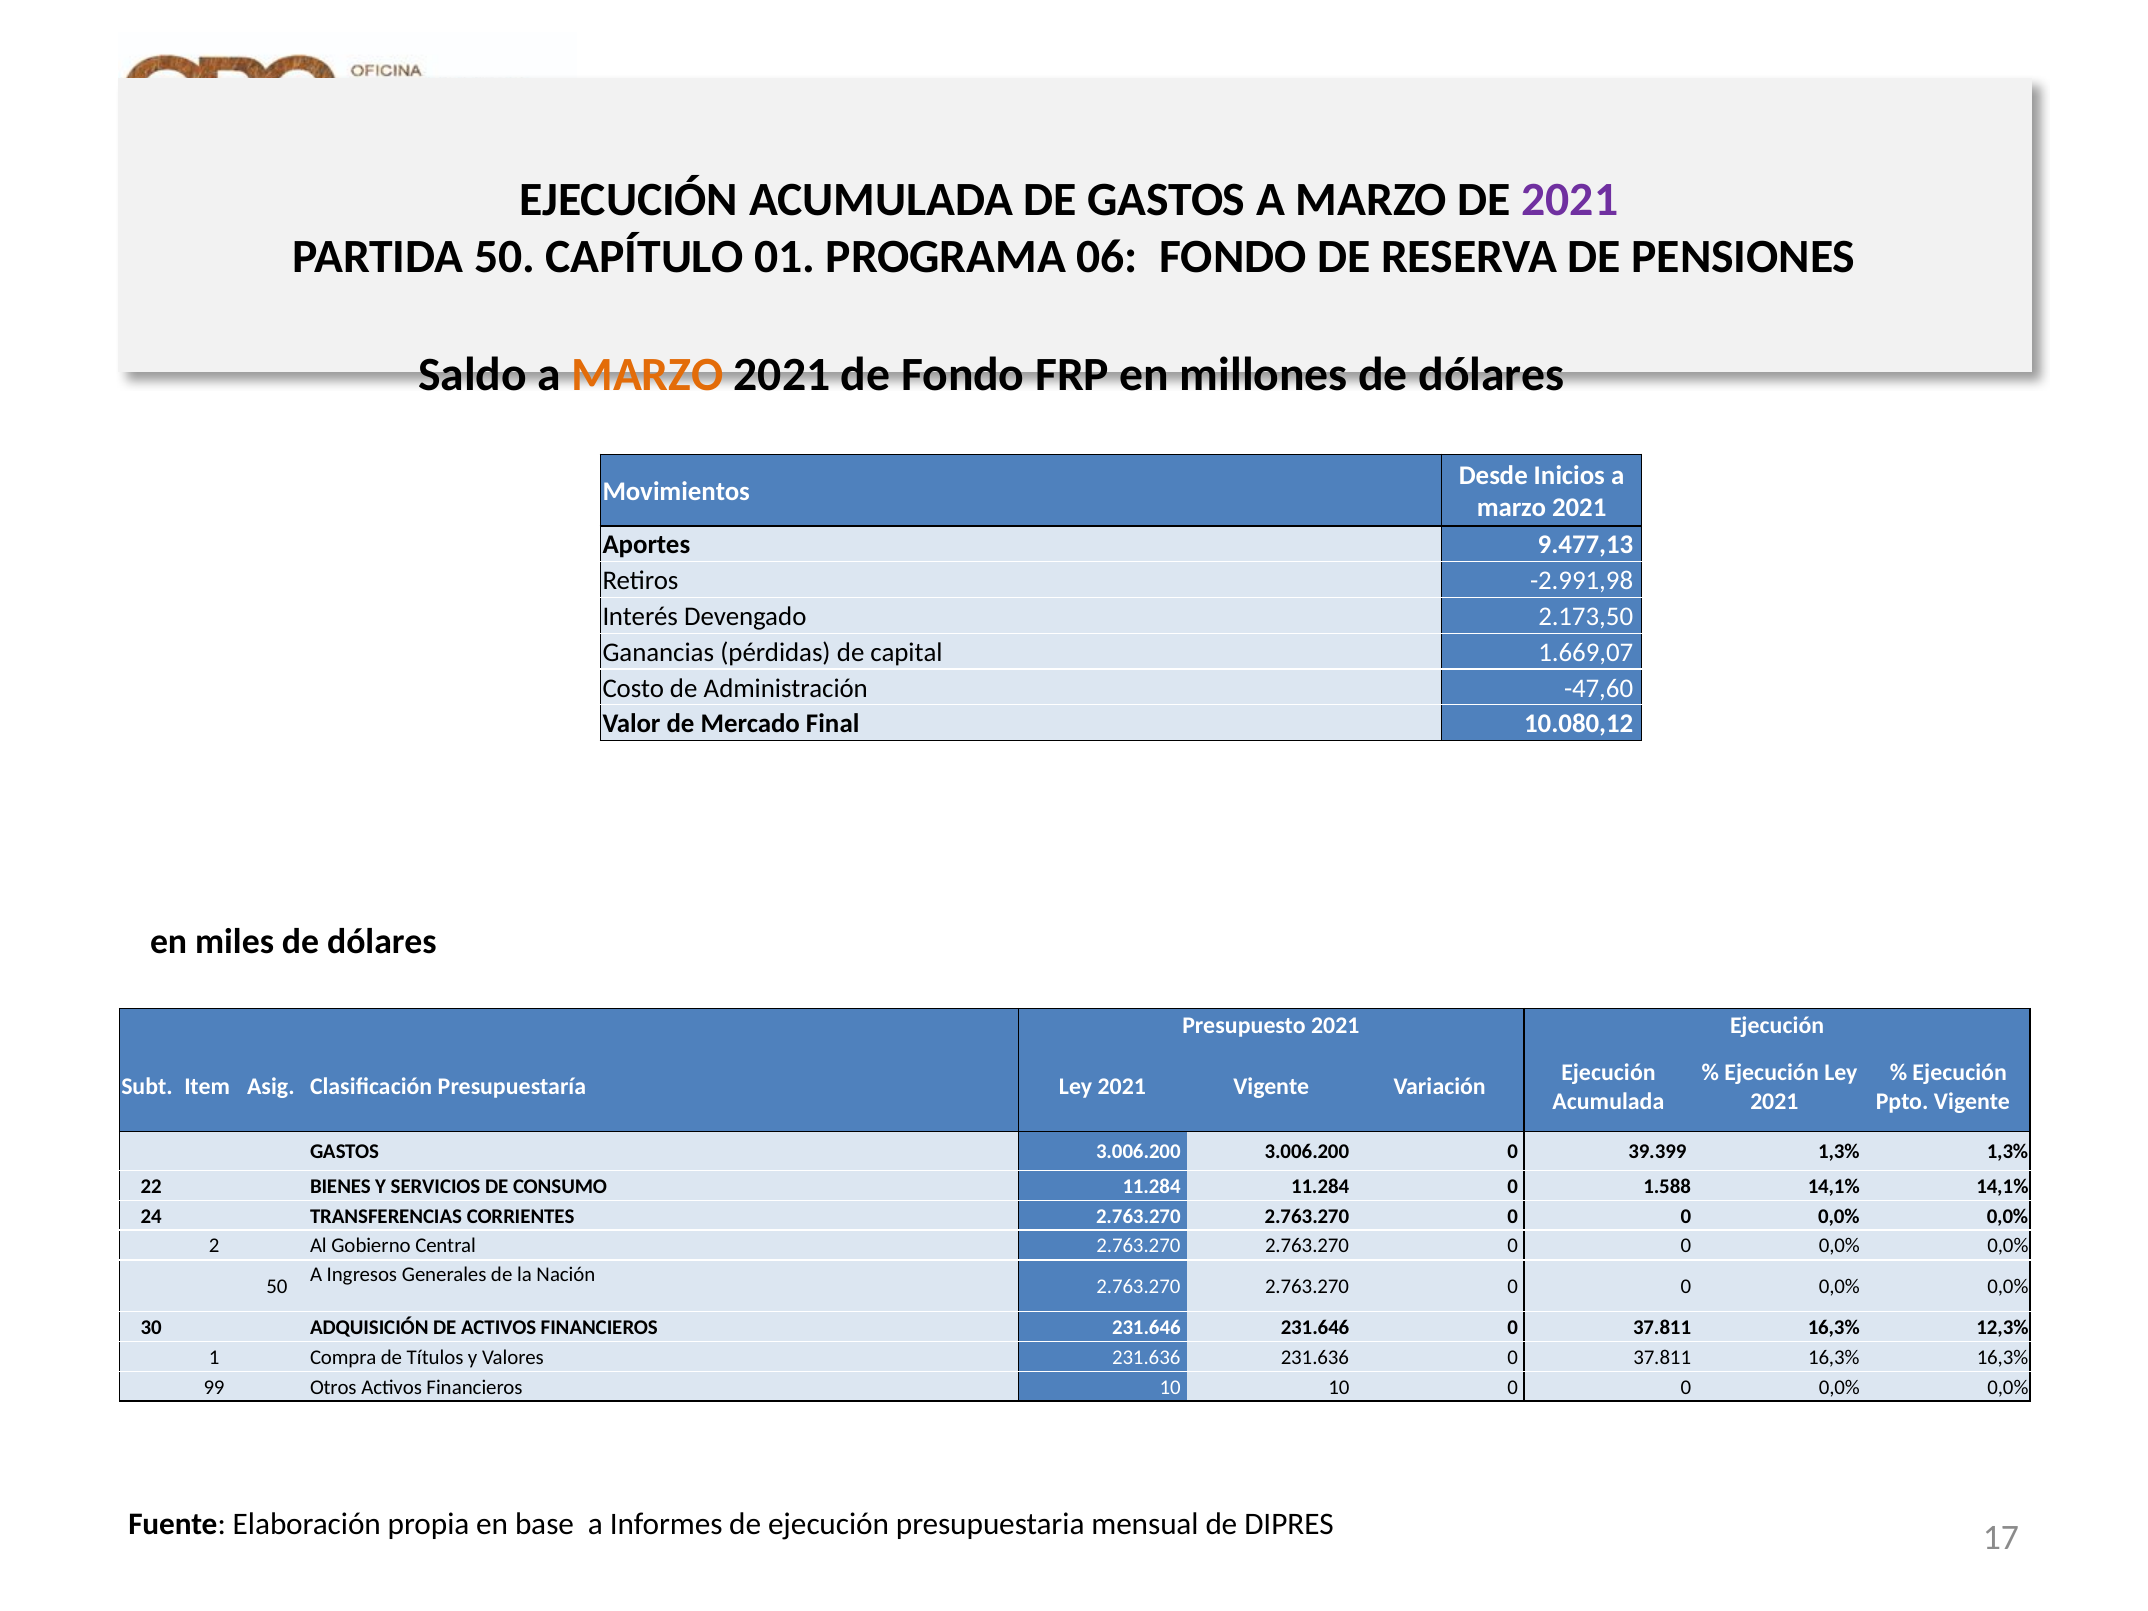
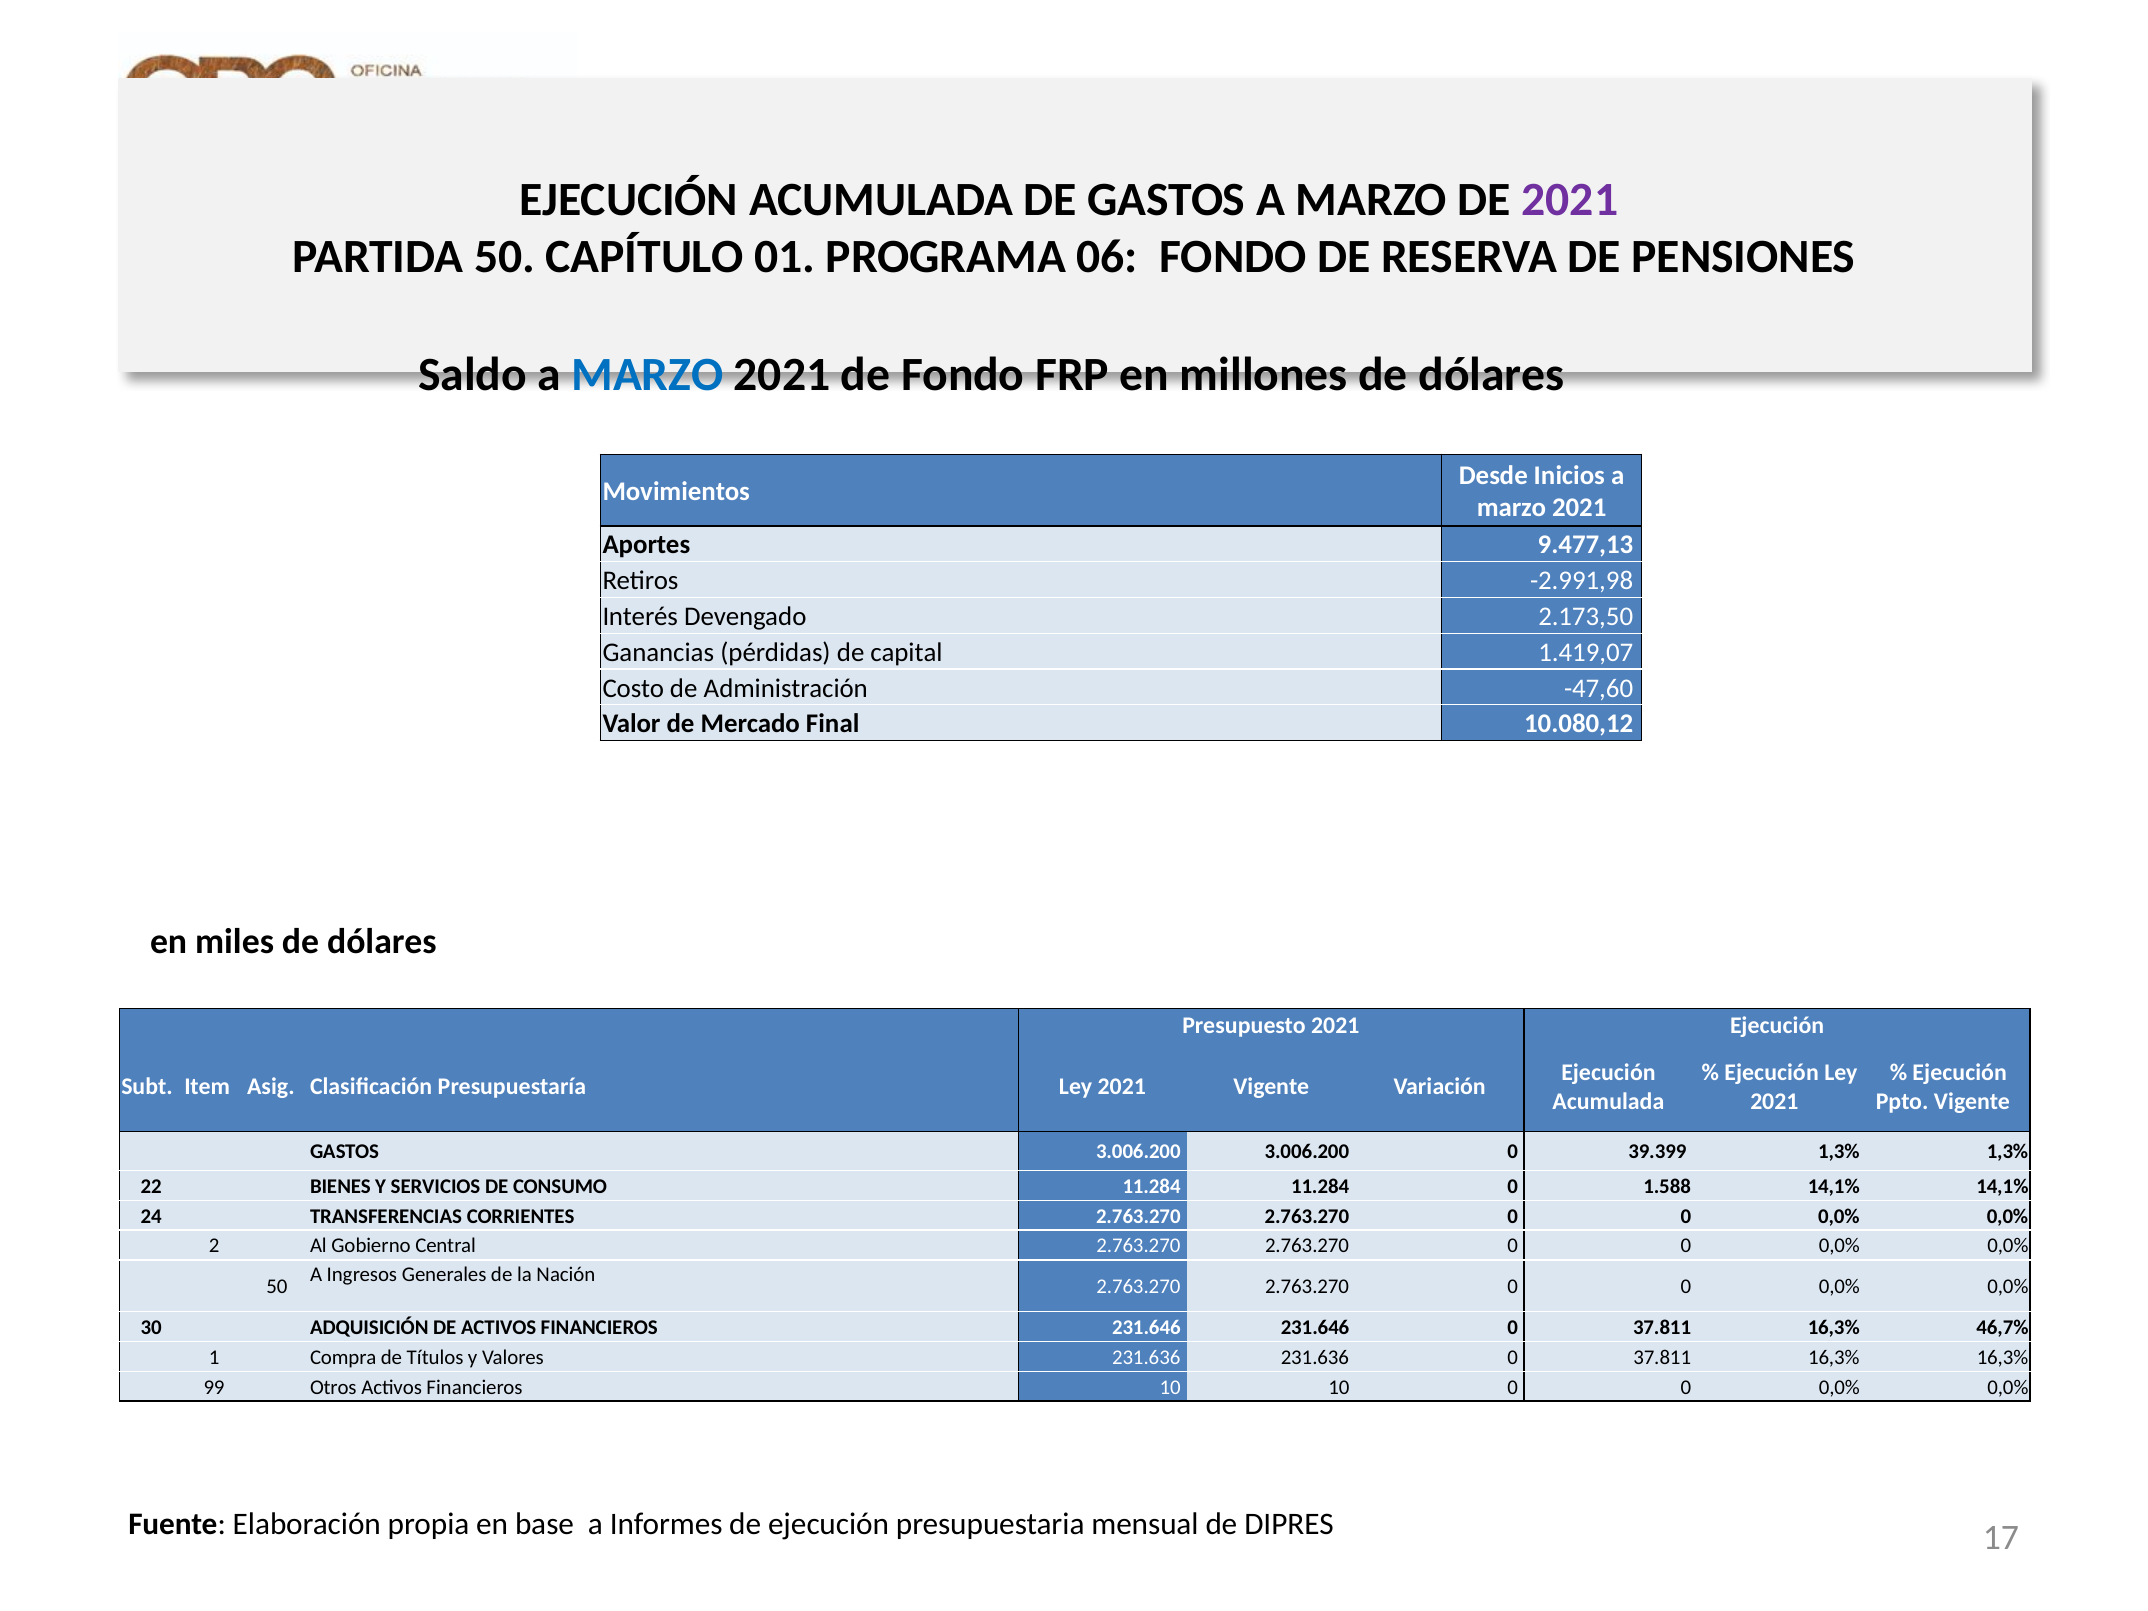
MARZO colour: orange -> blue (648, 375)
1.669,07: 1.669,07 -> 1.419,07 (1586, 652)
12,3%: 12,3% -> 46,7% (2002, 1328)
